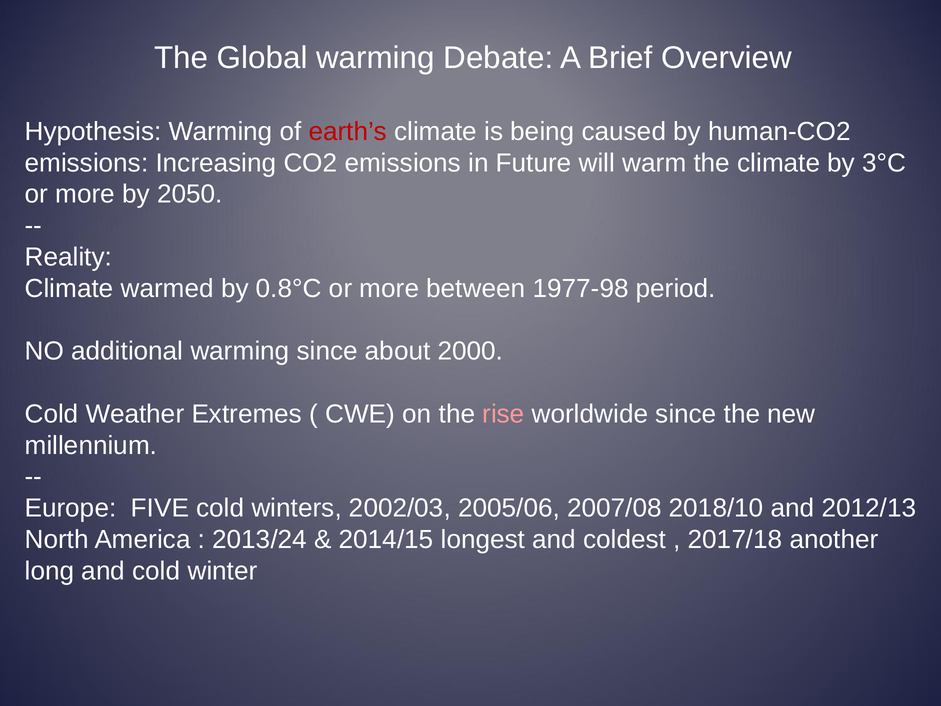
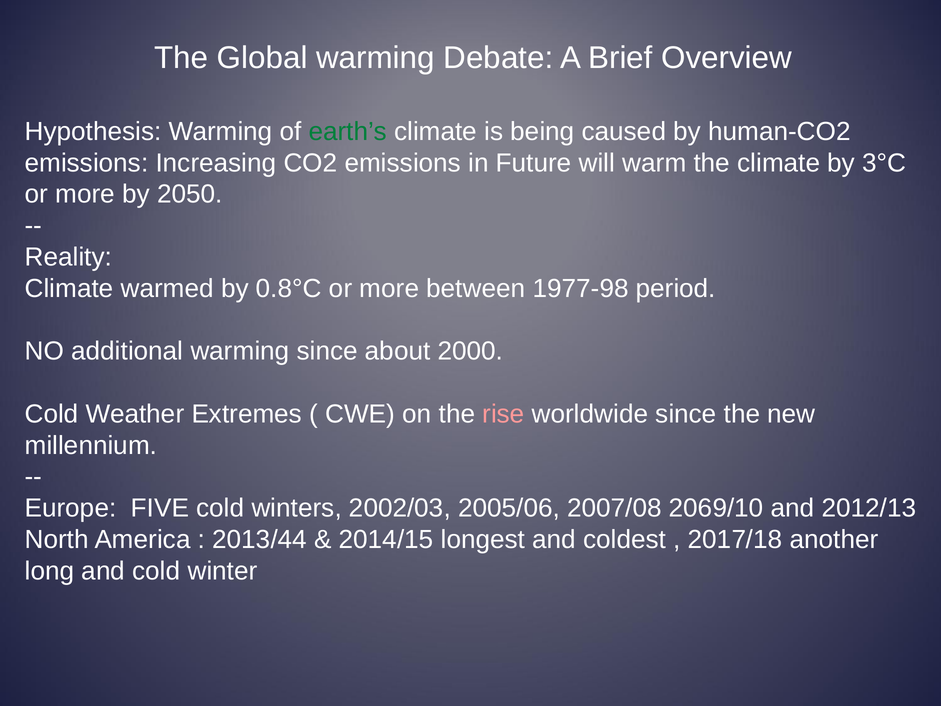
earth’s colour: red -> green (348, 131)
2018/10: 2018/10 -> 2069/10 (716, 508)
2013/24: 2013/24 -> 2013/44 (260, 539)
